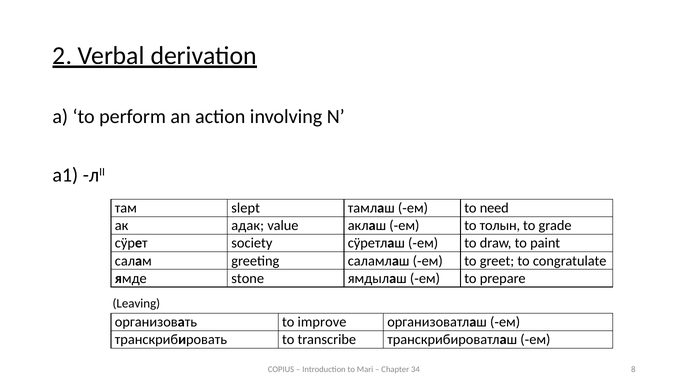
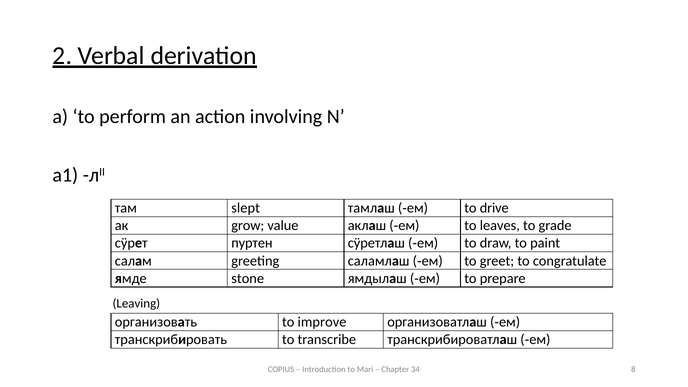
need: need -> drive (494, 208)
адак: адак -> grow (248, 226)
толын: толын -> leaves (500, 226)
society: society -> пуртен (252, 243)
